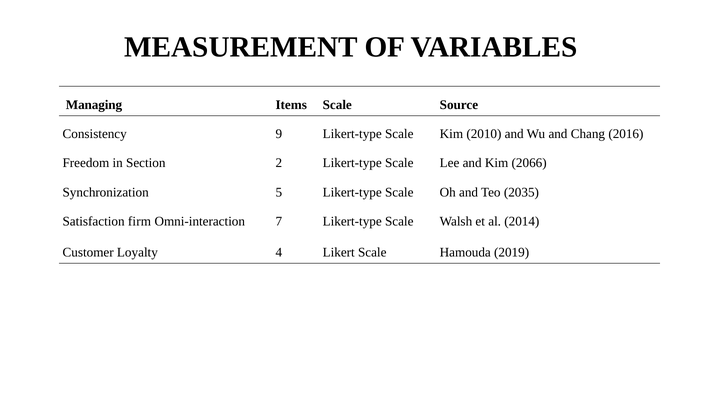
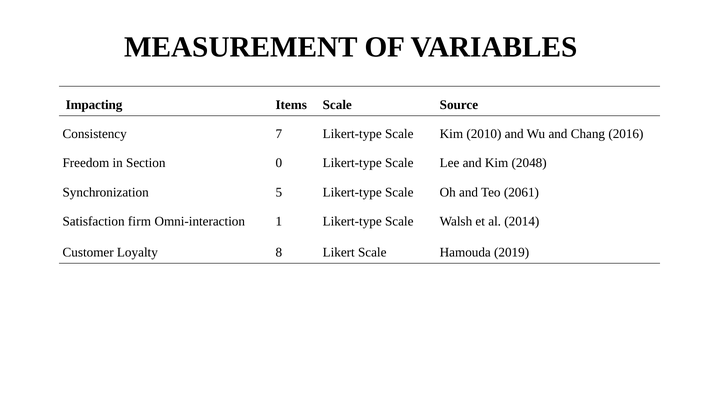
Managing: Managing -> Impacting (94, 105)
9: 9 -> 7 (279, 134)
2: 2 -> 0 (279, 163)
2066: 2066 -> 2048 (529, 163)
2035: 2035 -> 2061 (521, 192)
7: 7 -> 1 (279, 221)
4: 4 -> 8 (279, 252)
